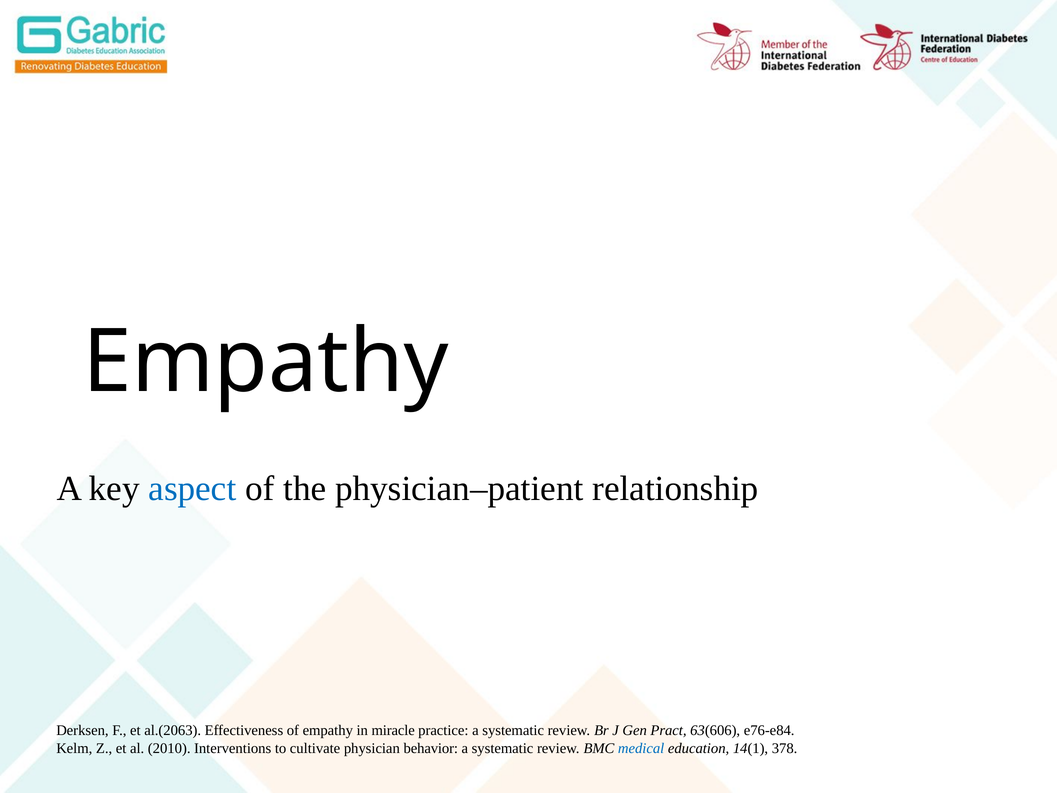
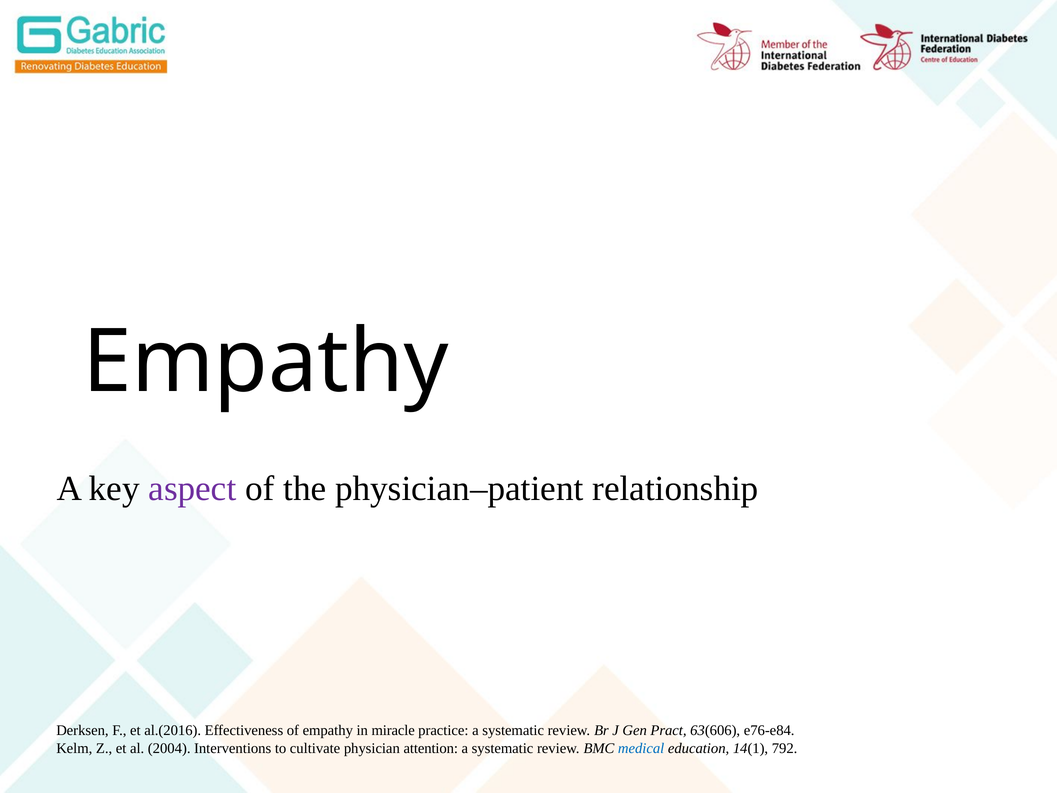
aspect colour: blue -> purple (192, 488)
al.(2063: al.(2063 -> al.(2016 (173, 730)
2010: 2010 -> 2004 (169, 748)
behavior: behavior -> attention (431, 748)
378: 378 -> 792 (785, 748)
